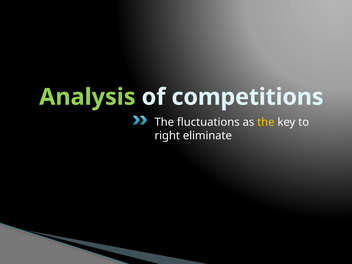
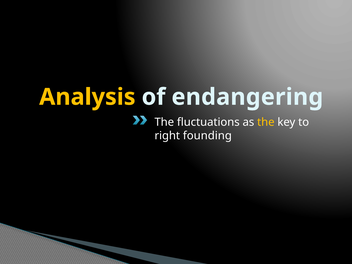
Analysis colour: light green -> yellow (87, 97)
competitions: competitions -> endangering (247, 97)
eliminate: eliminate -> founding (207, 136)
